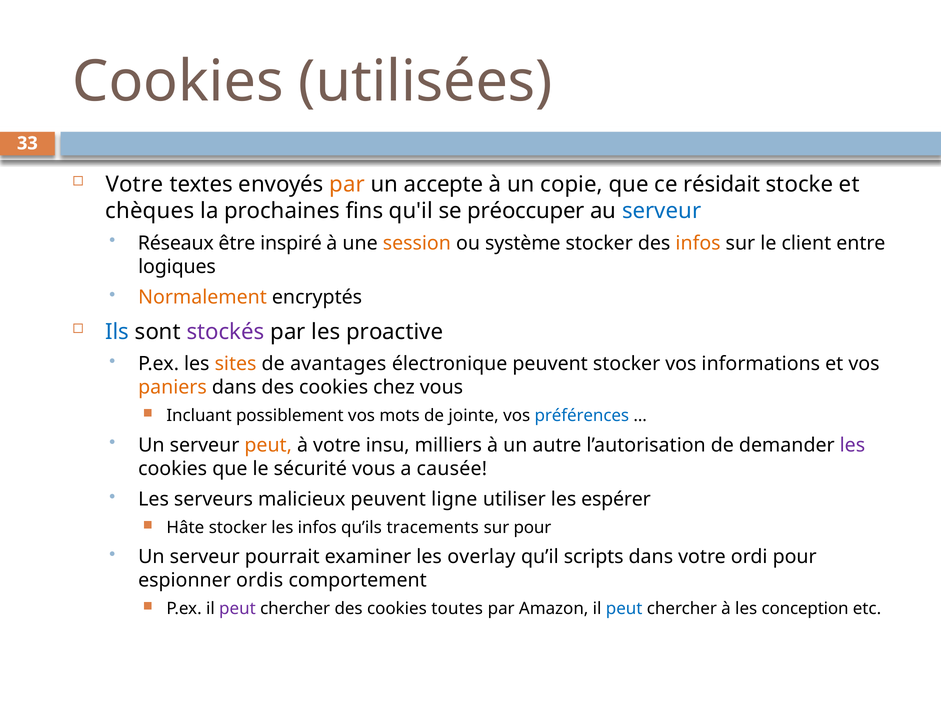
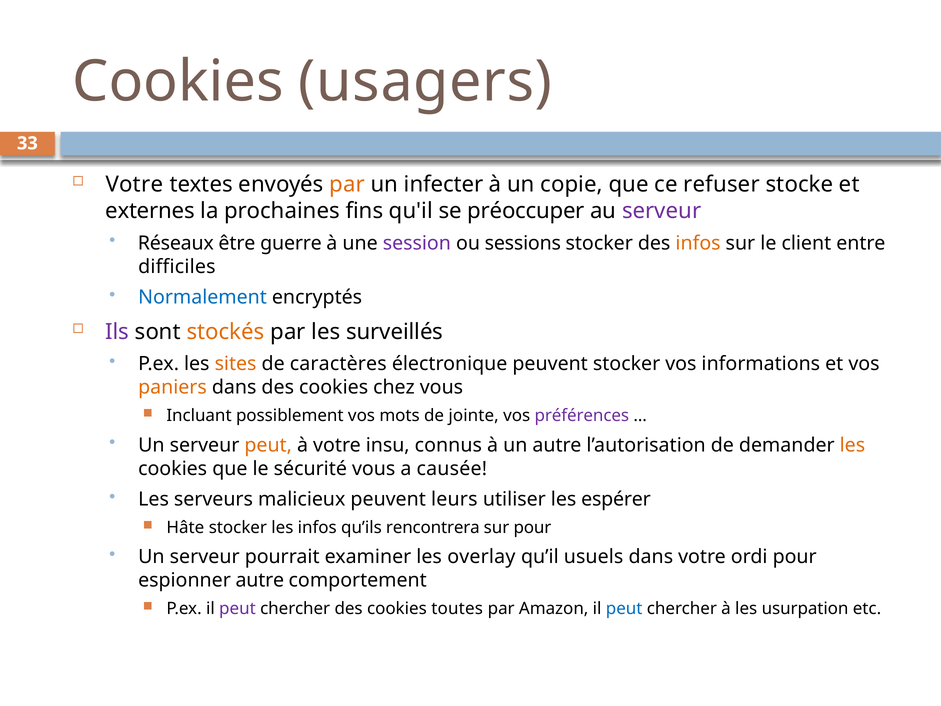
utilisées: utilisées -> usagers (425, 82)
accepte: accepte -> infecter (444, 184)
résidait: résidait -> refuser (722, 184)
chèques: chèques -> externes (150, 211)
serveur colour: blue -> purple (662, 211)
inspiré: inspiré -> guerre (291, 243)
session colour: orange -> purple (417, 243)
système: système -> sessions (523, 243)
logiques: logiques -> difficiles (177, 266)
Normalement colour: orange -> blue (203, 297)
Ils colour: blue -> purple (117, 332)
stockés colour: purple -> orange (226, 332)
proactive: proactive -> surveillés (395, 332)
avantages: avantages -> caractères (338, 364)
préférences colour: blue -> purple (582, 416)
milliers: milliers -> connus (448, 445)
les colour: purple -> orange (852, 445)
ligne: ligne -> leurs (454, 499)
tracements: tracements -> rencontrera (433, 527)
scripts: scripts -> usuels (594, 557)
espionner ordis: ordis -> autre (260, 580)
conception: conception -> usurpation (805, 609)
